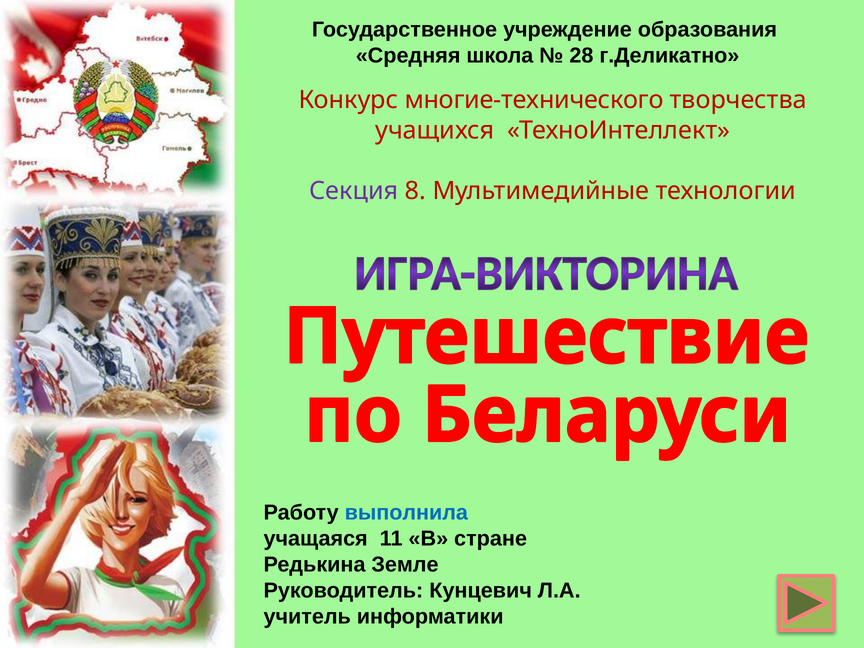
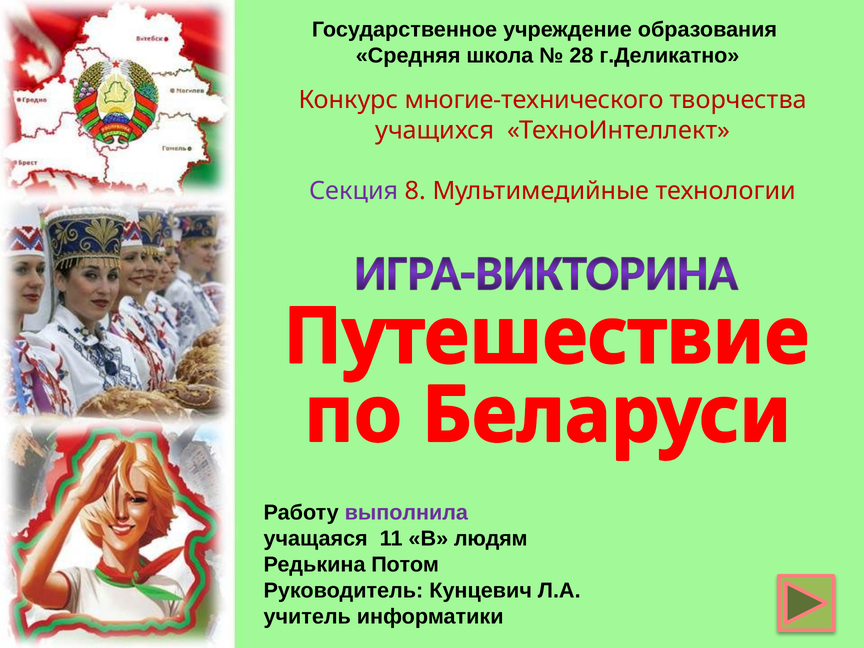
выполнила colour: blue -> purple (406, 513)
стране: стране -> людям (491, 539)
Земле: Земле -> Потом (405, 565)
